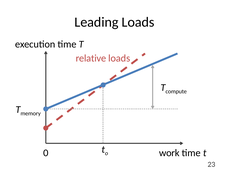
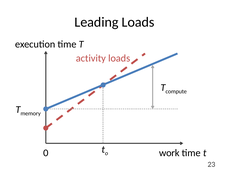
relative: relative -> activity (91, 58)
